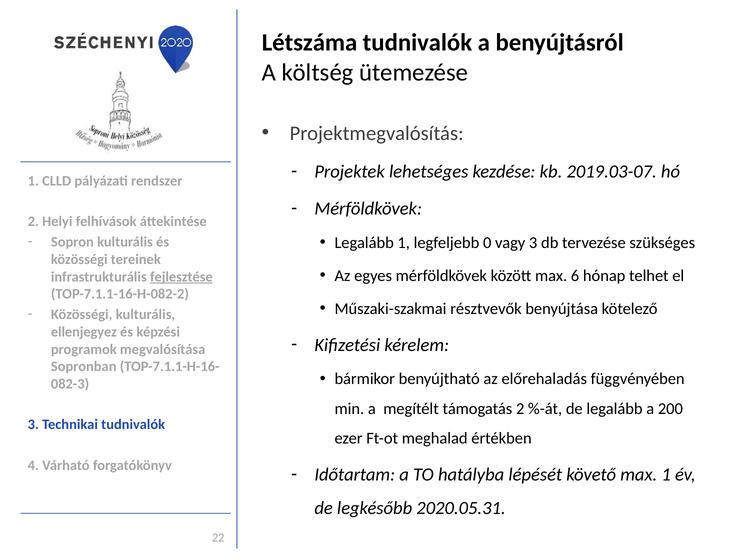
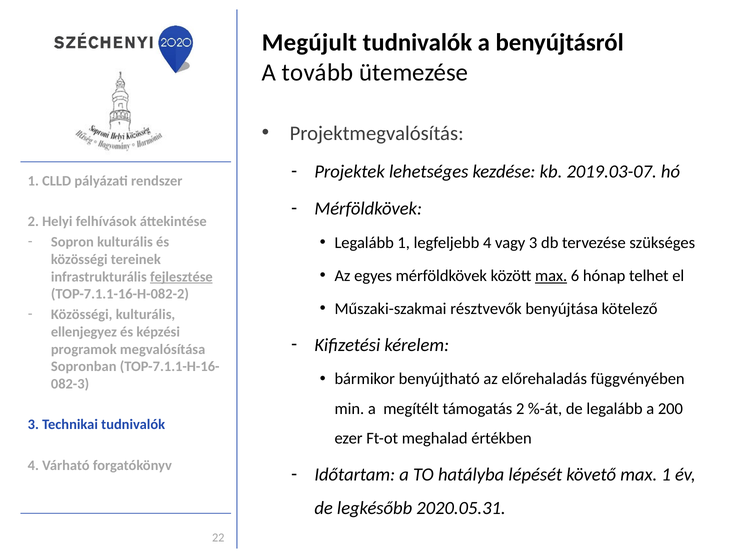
Létszáma: Létszáma -> Megújult (309, 43)
költség: költség -> tovább (318, 72)
legfeljebb 0: 0 -> 4 (487, 242)
max underline: none -> present (551, 275)
